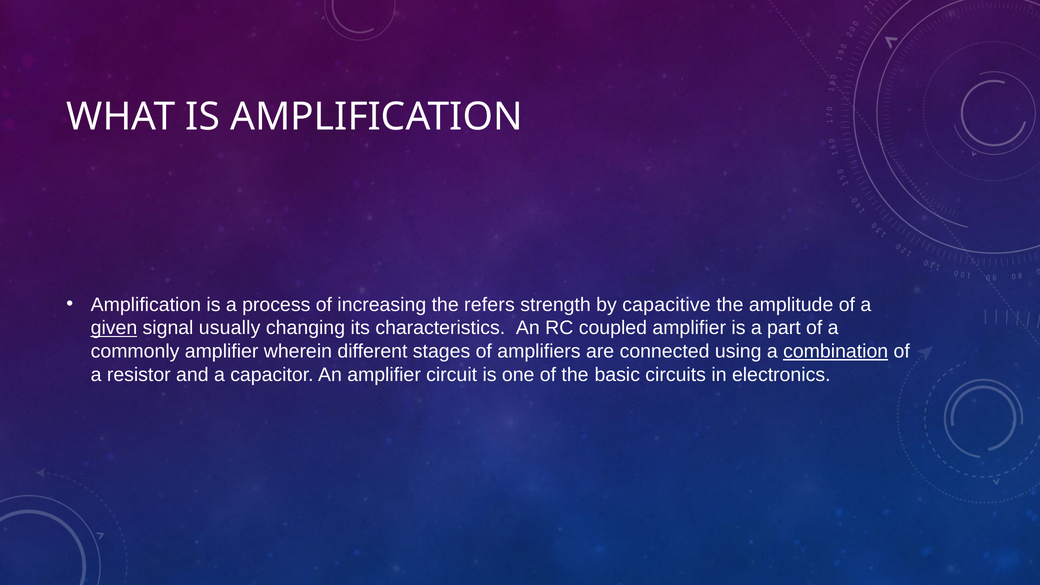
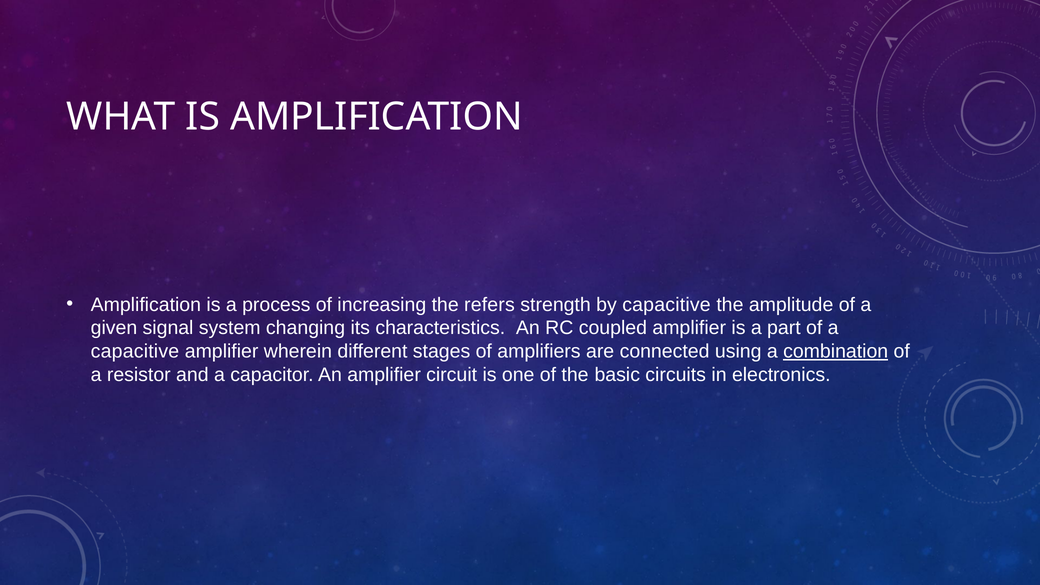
given underline: present -> none (114, 328)
usually: usually -> system (230, 328)
commonly: commonly -> capacitive (135, 351)
